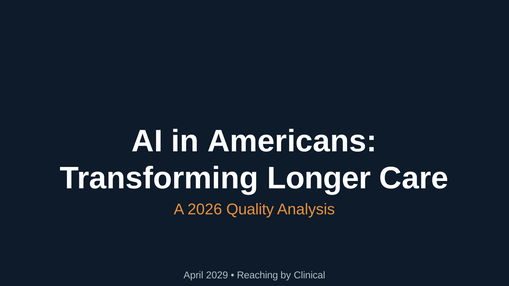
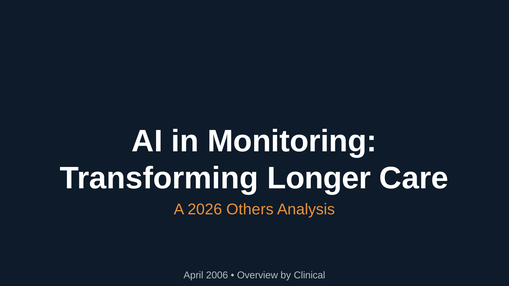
Americans: Americans -> Monitoring (292, 141)
Quality: Quality -> Others (250, 210)
2029: 2029 -> 2006 (217, 276)
Reaching: Reaching -> Overview (257, 276)
